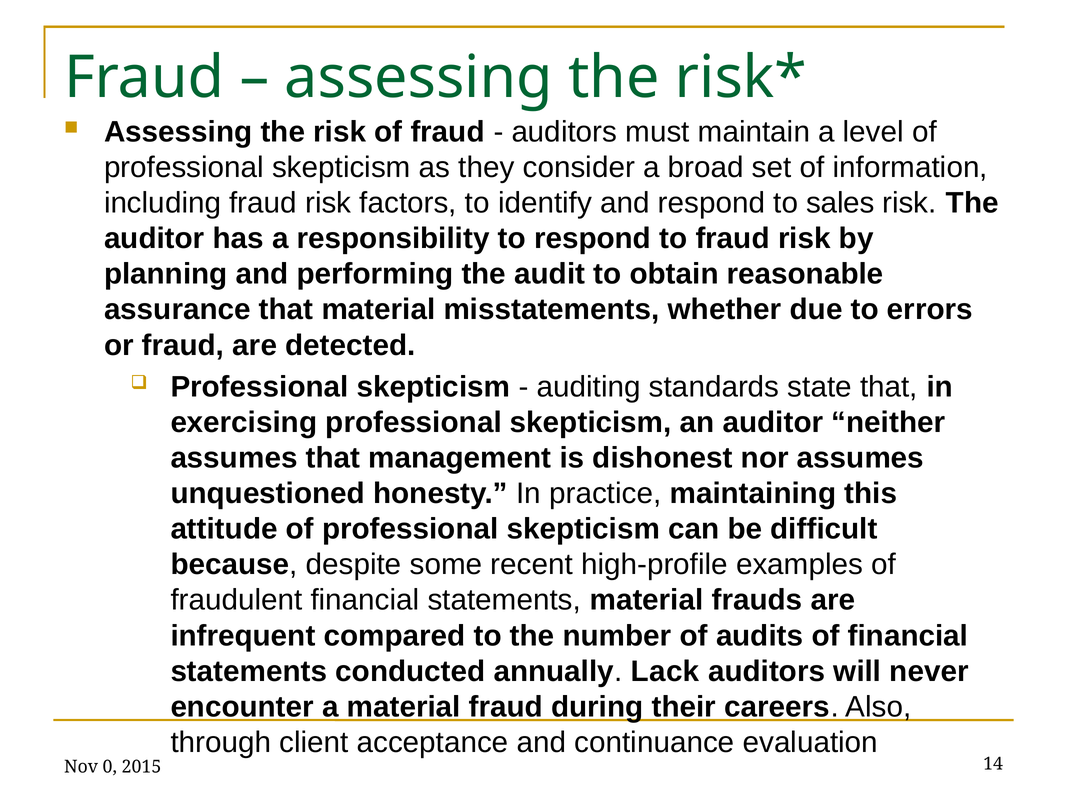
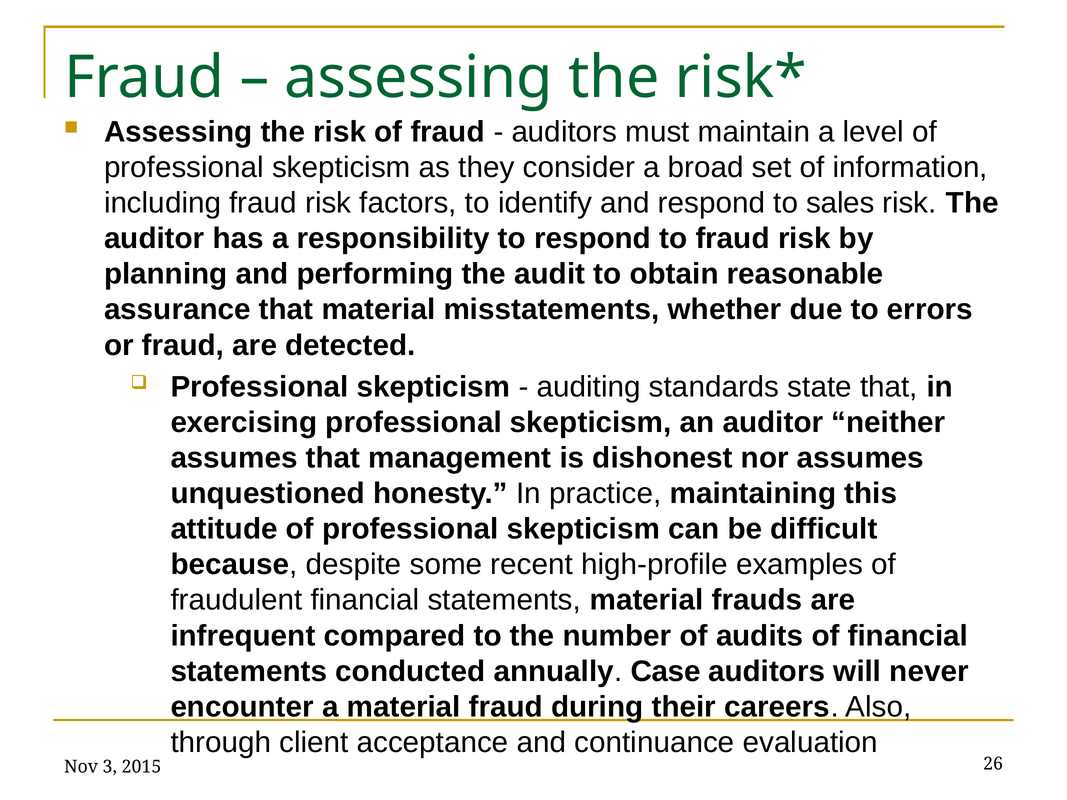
Lack: Lack -> Case (666, 672)
0: 0 -> 3 (110, 767)
14: 14 -> 26 (993, 764)
